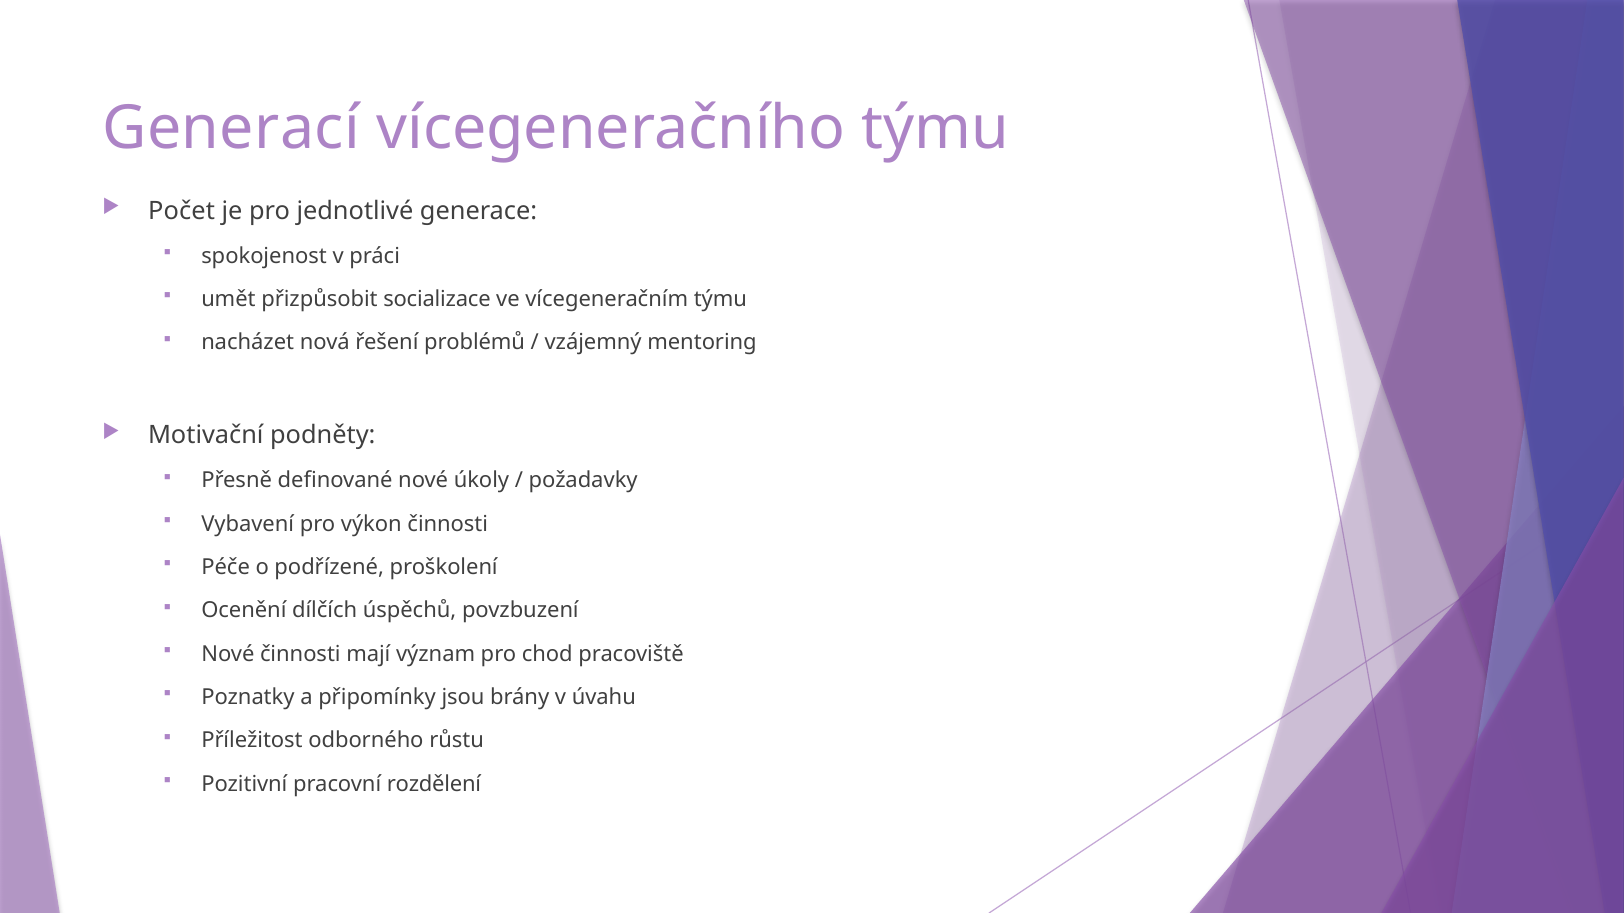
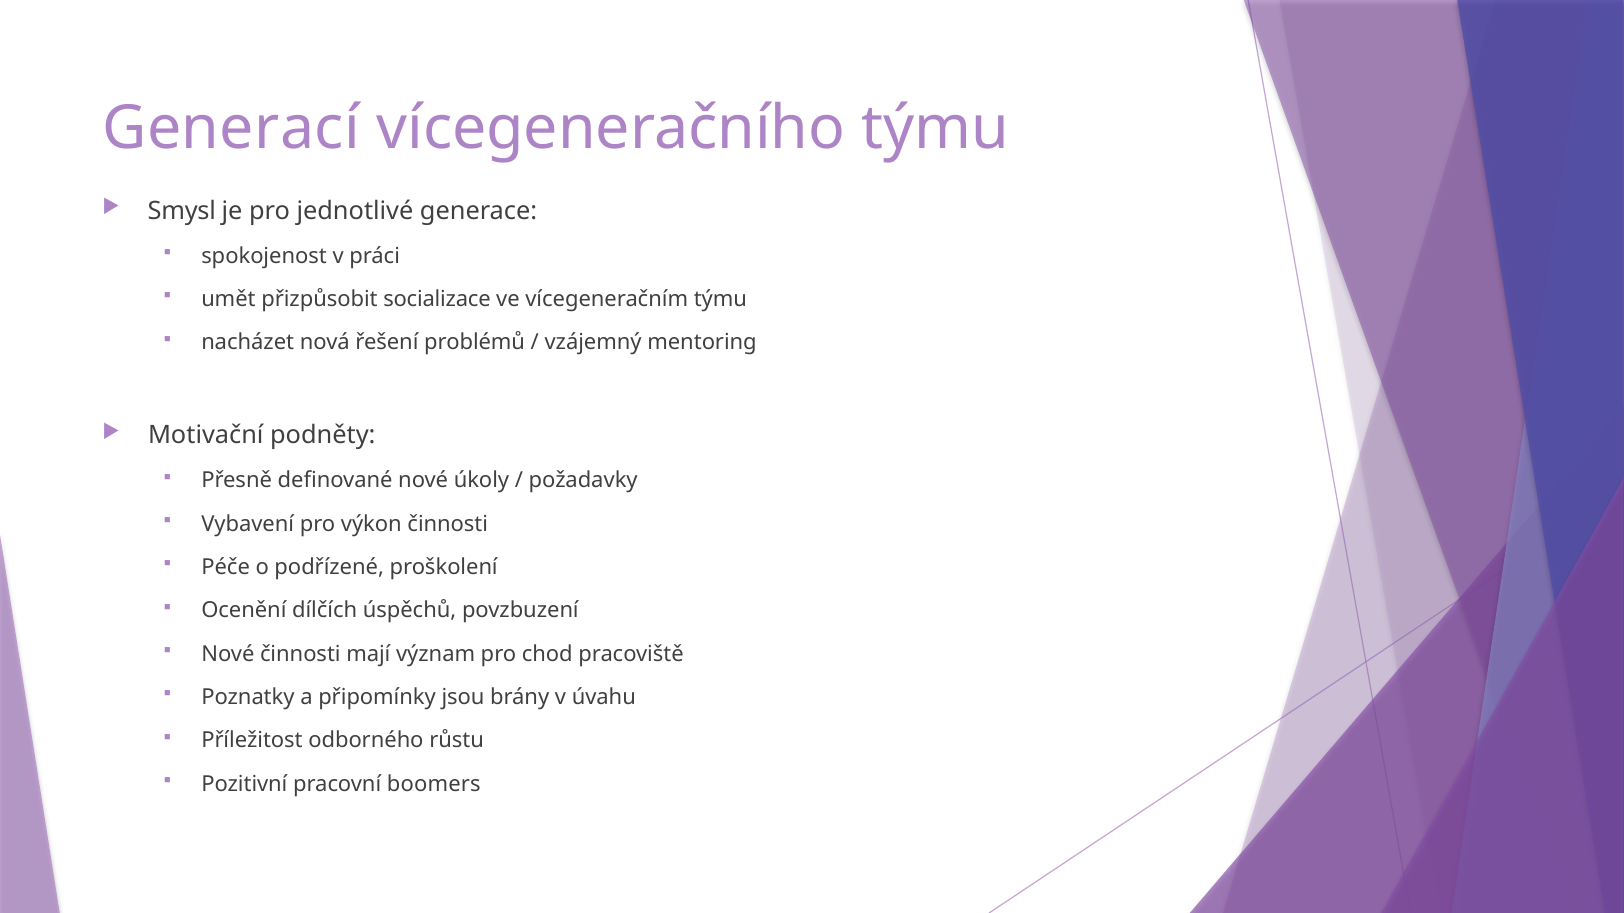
Počet: Počet -> Smysl (182, 211)
rozdělení: rozdělení -> boomers (434, 784)
